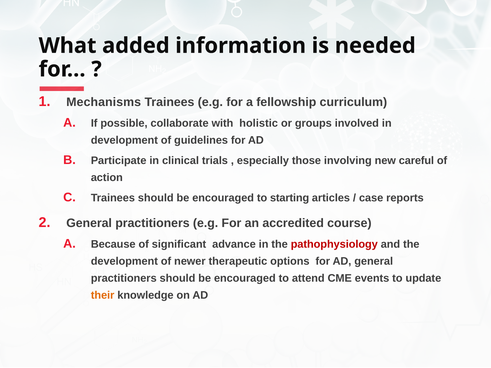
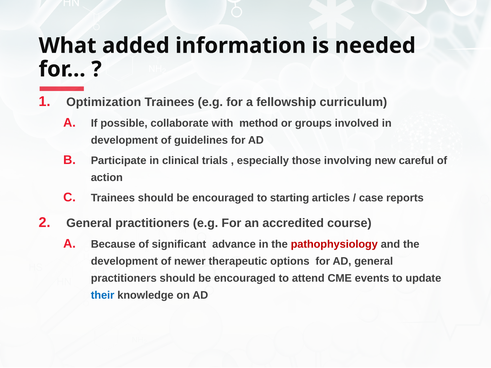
Mechanisms: Mechanisms -> Optimization (104, 102)
holistic: holistic -> method (259, 123)
their colour: orange -> blue (103, 296)
